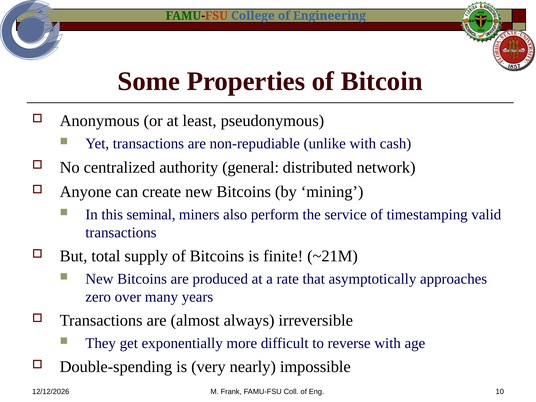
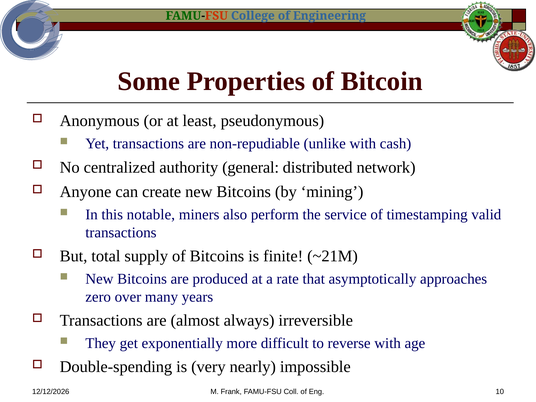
seminal: seminal -> notable (151, 215)
